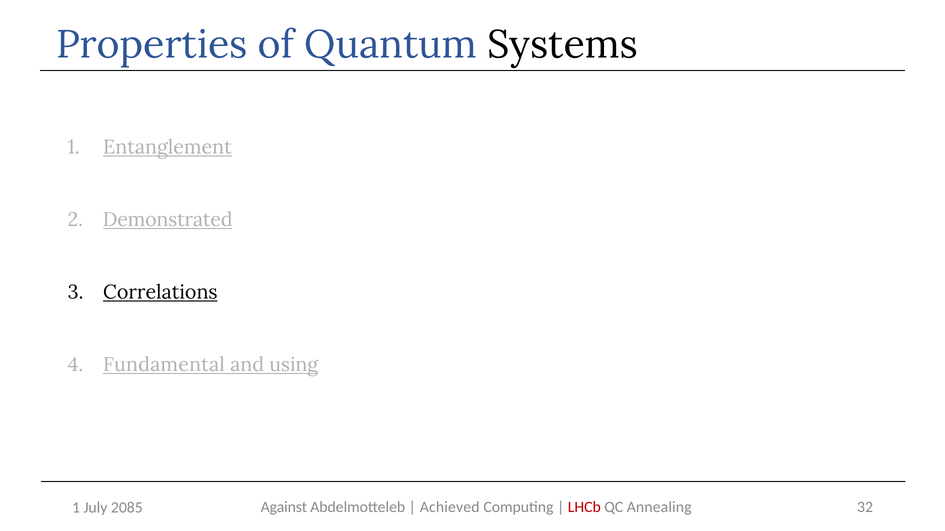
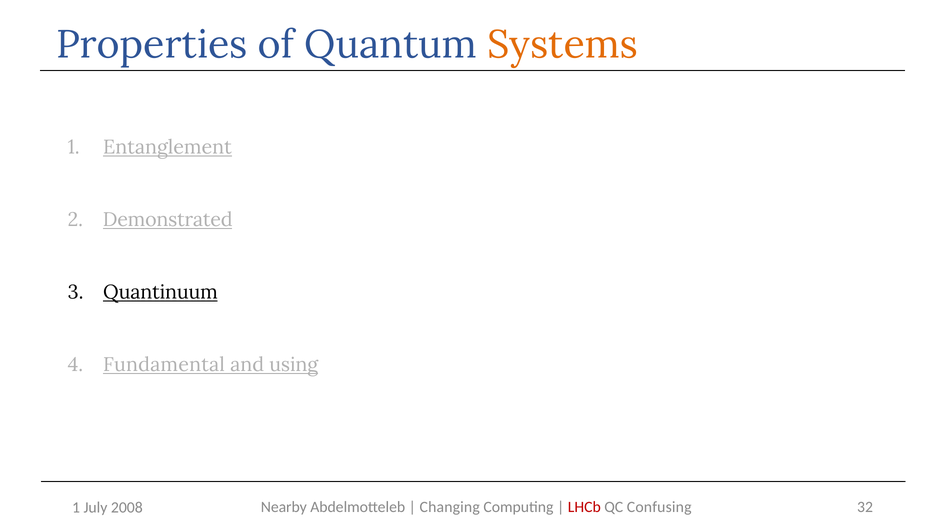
Systems colour: black -> orange (563, 45)
Correlations: Correlations -> Quantinuum (160, 292)
Against: Against -> Nearby (284, 508)
Achieved: Achieved -> Changing (450, 508)
Annealing: Annealing -> Confusing (659, 508)
2085: 2085 -> 2008 (127, 508)
